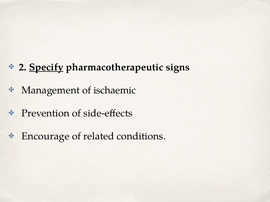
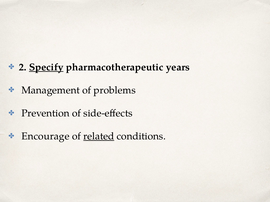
signs: signs -> years (178, 67)
ischaemic: ischaemic -> problems (115, 90)
related underline: none -> present (99, 137)
